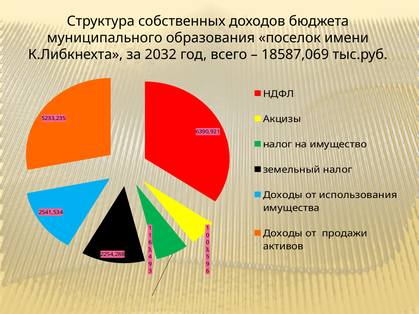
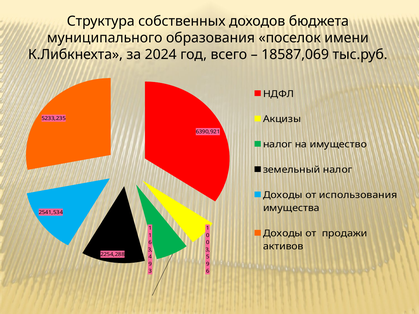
2032: 2032 -> 2024 (161, 55)
